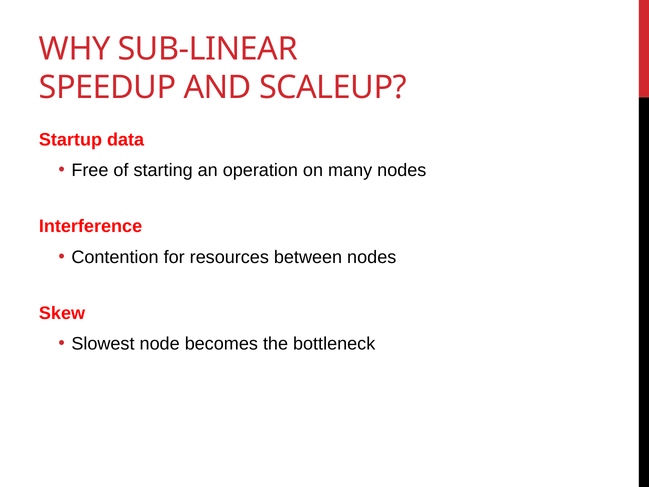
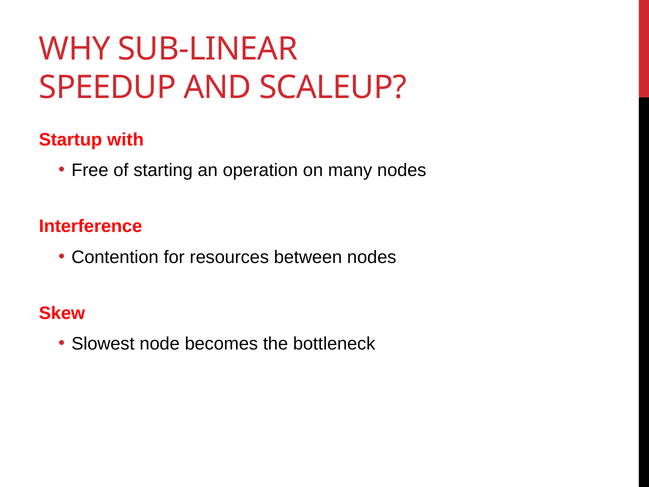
data: data -> with (125, 140)
